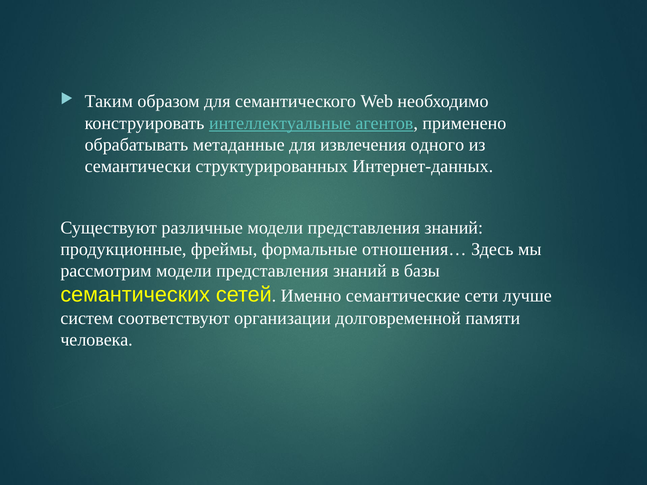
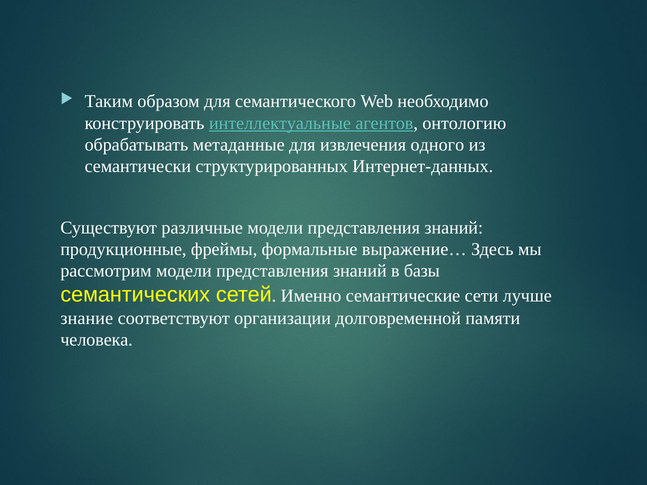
применено: применено -> онтологию (464, 123)
отношения…: отношения… -> выражение… (414, 249)
систем: систем -> знание (87, 318)
